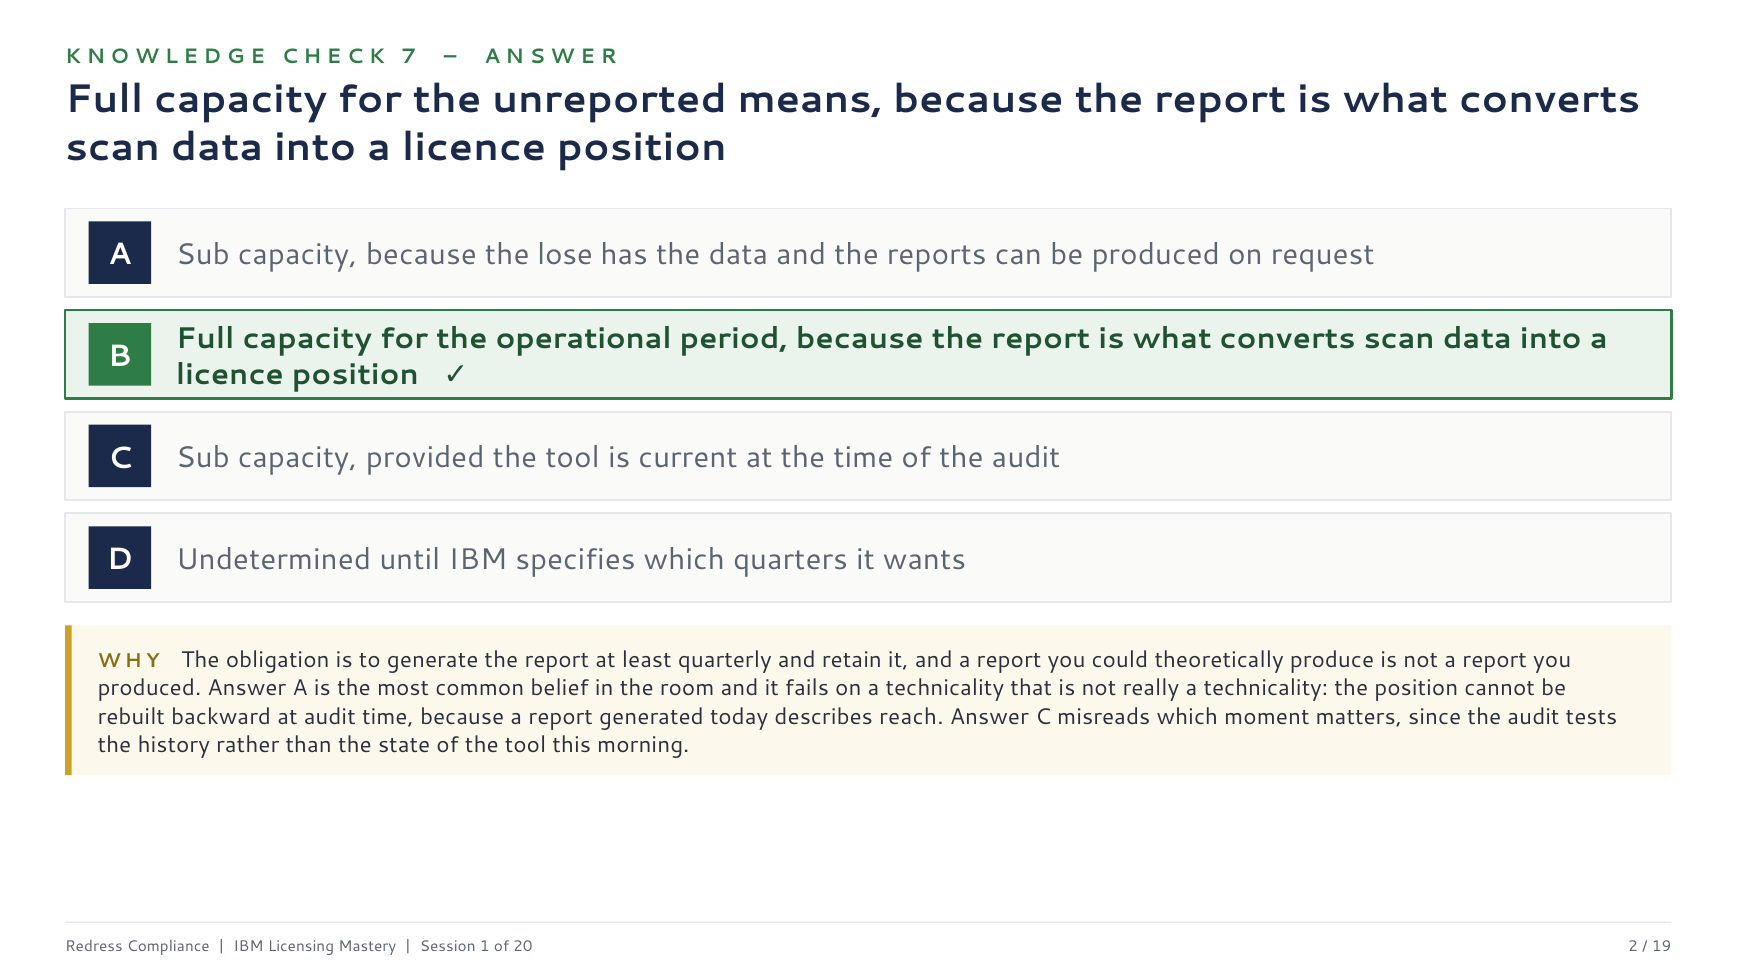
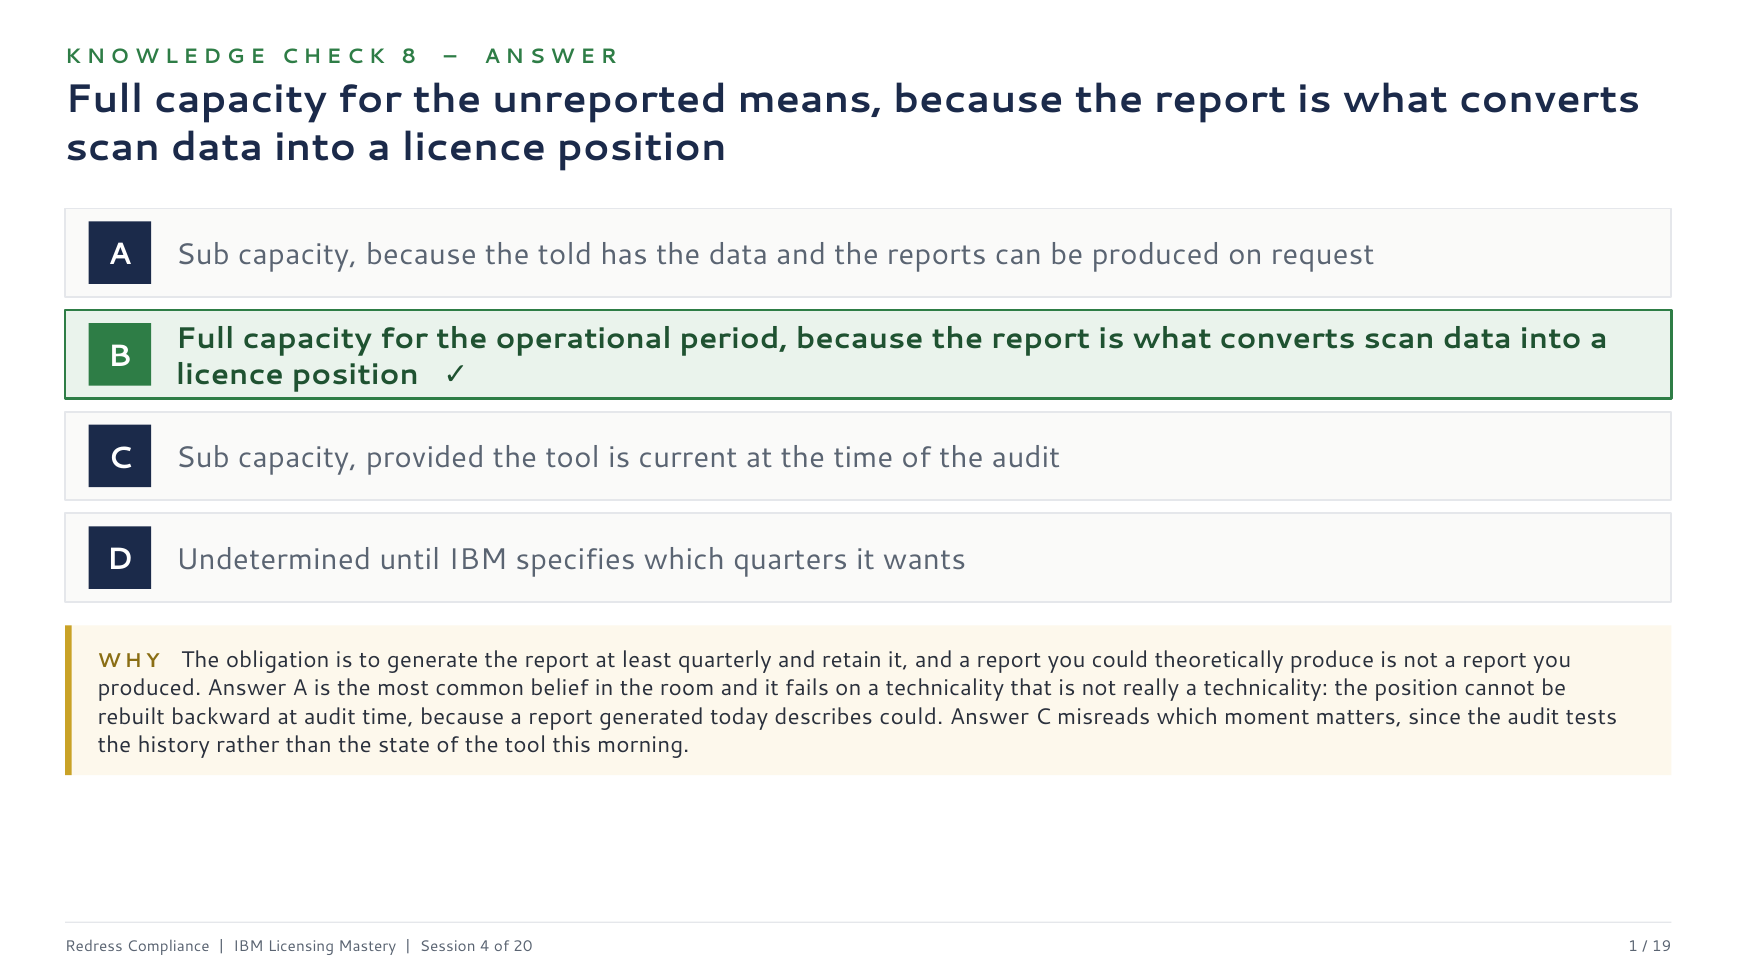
7: 7 -> 8 (409, 56)
lose: lose -> told (565, 255)
describes reach: reach -> could (911, 717)
1: 1 -> 4 (485, 947)
2: 2 -> 1 (1633, 947)
